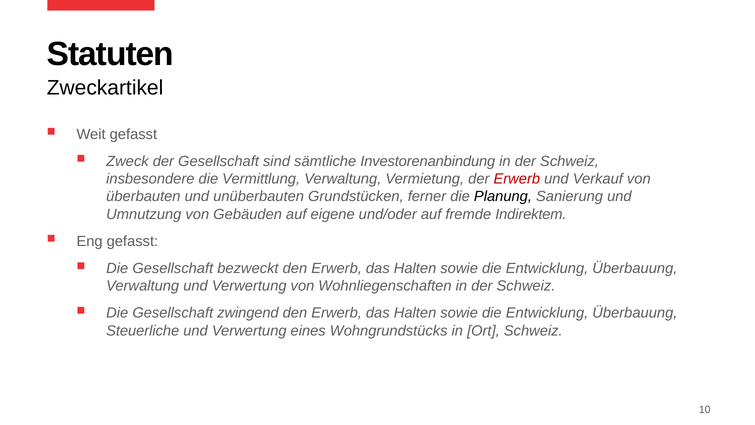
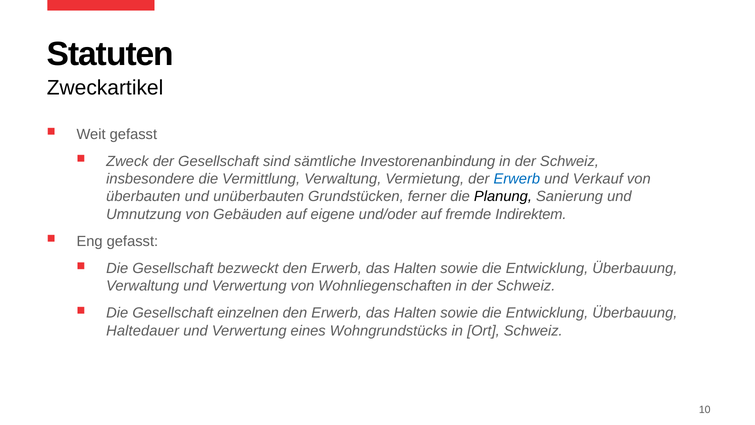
Erwerb colour: red -> blue (517, 179)
zwingend: zwingend -> einzelnen (248, 313)
Steuerliche: Steuerliche -> Haltedauer (143, 331)
